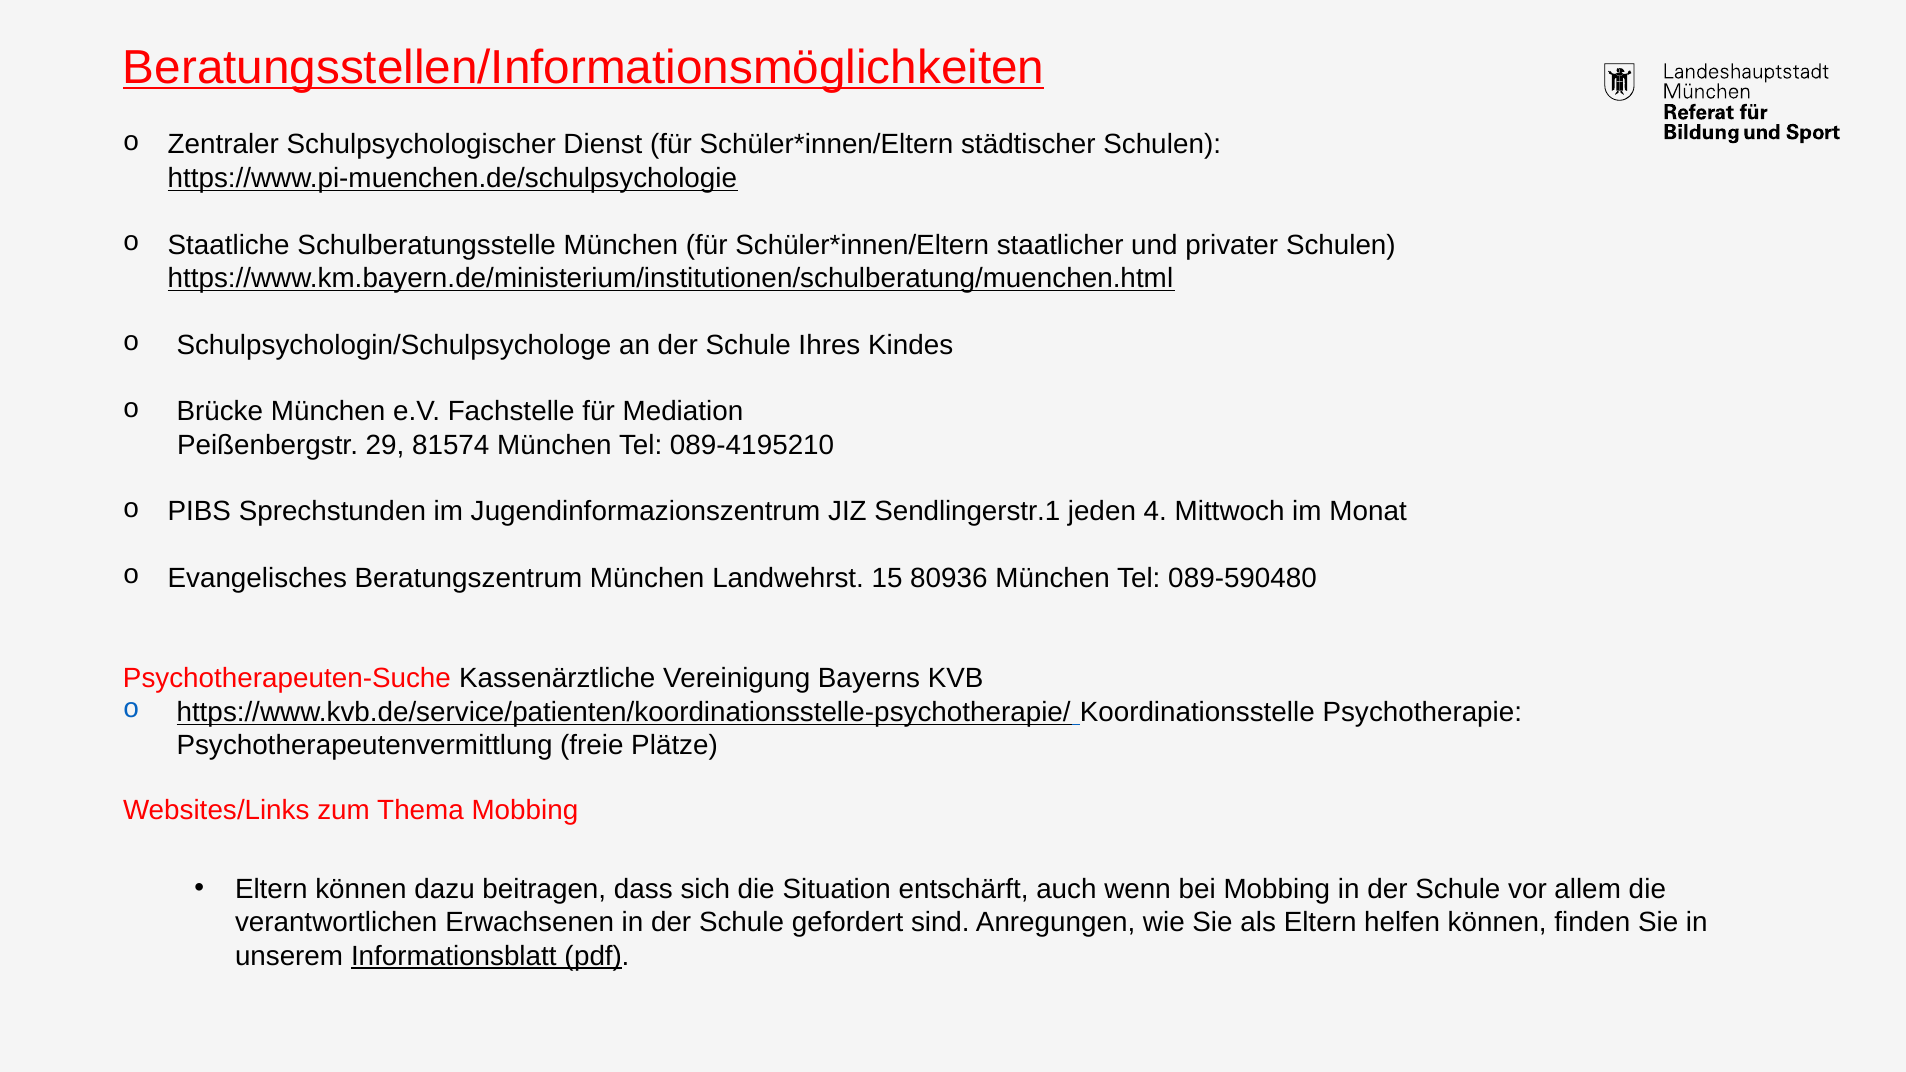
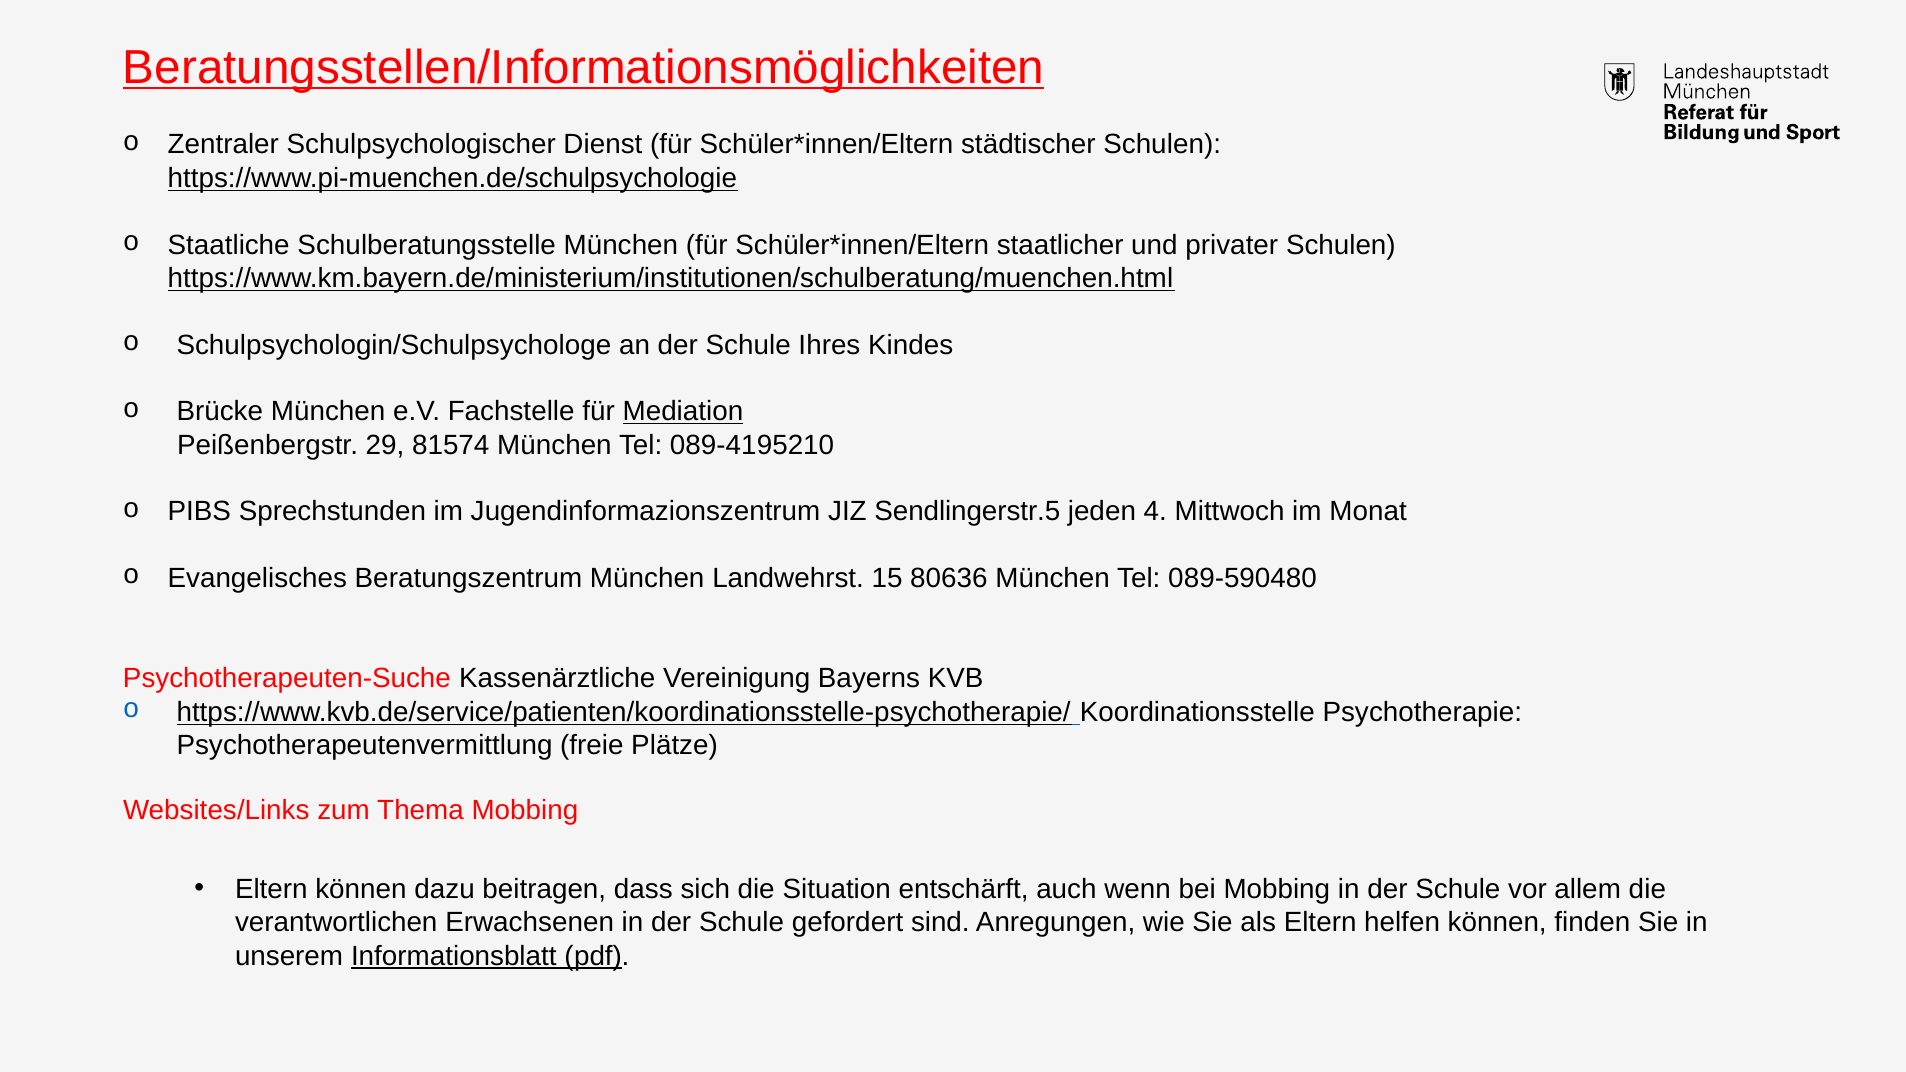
Mediation underline: none -> present (683, 412)
Sendlingerstr.1: Sendlingerstr.1 -> Sendlingerstr.5 (967, 512)
80936: 80936 -> 80636 (949, 579)
